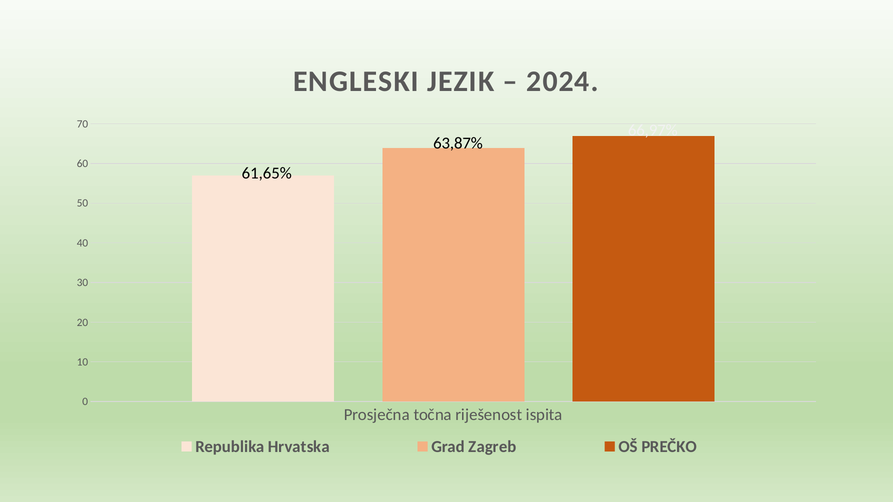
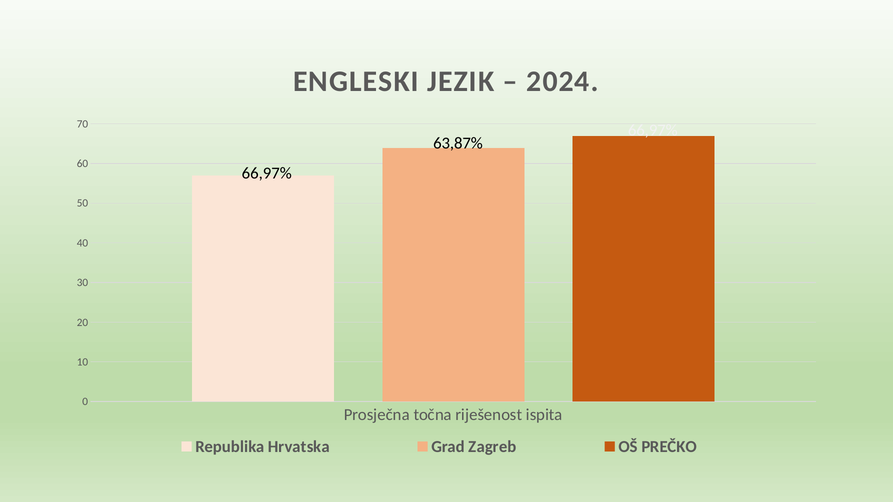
61,65%: 61,65% -> 66,97% (267, 174)
